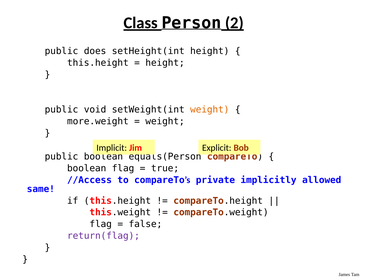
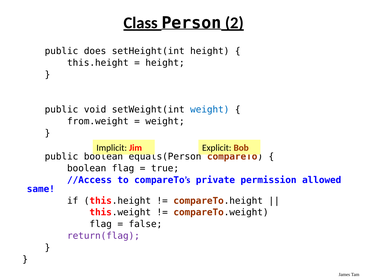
weight colour: orange -> blue (210, 110)
more.weight: more.weight -> from.weight (98, 121)
implicitly: implicitly -> permission (269, 180)
